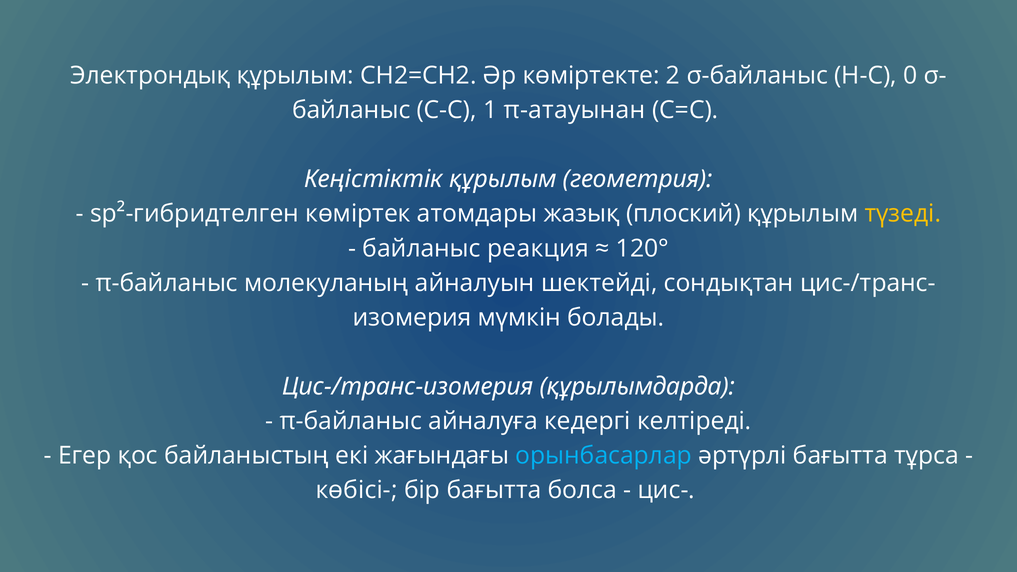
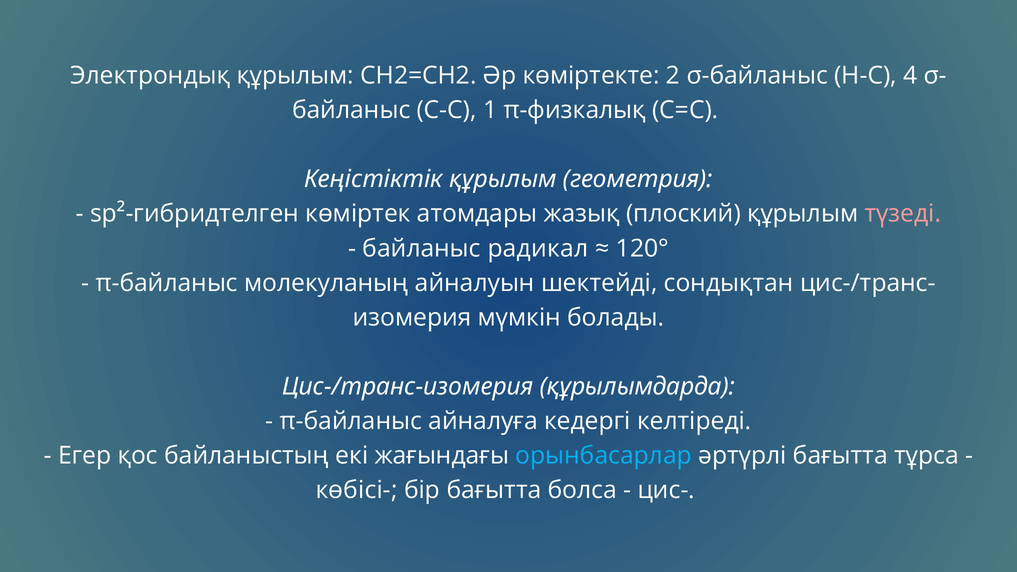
0: 0 -> 4 (910, 76)
π-атауынан: π-атауынан -> π-физкалық (575, 110)
түзеді colour: yellow -> pink (903, 214)
реакция: реакция -> радикал (538, 248)
